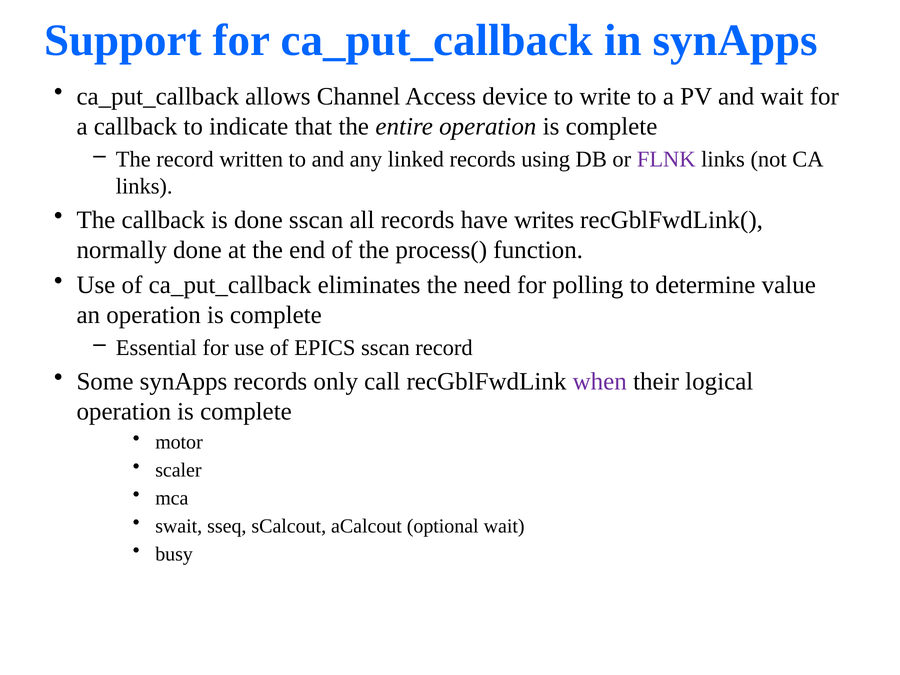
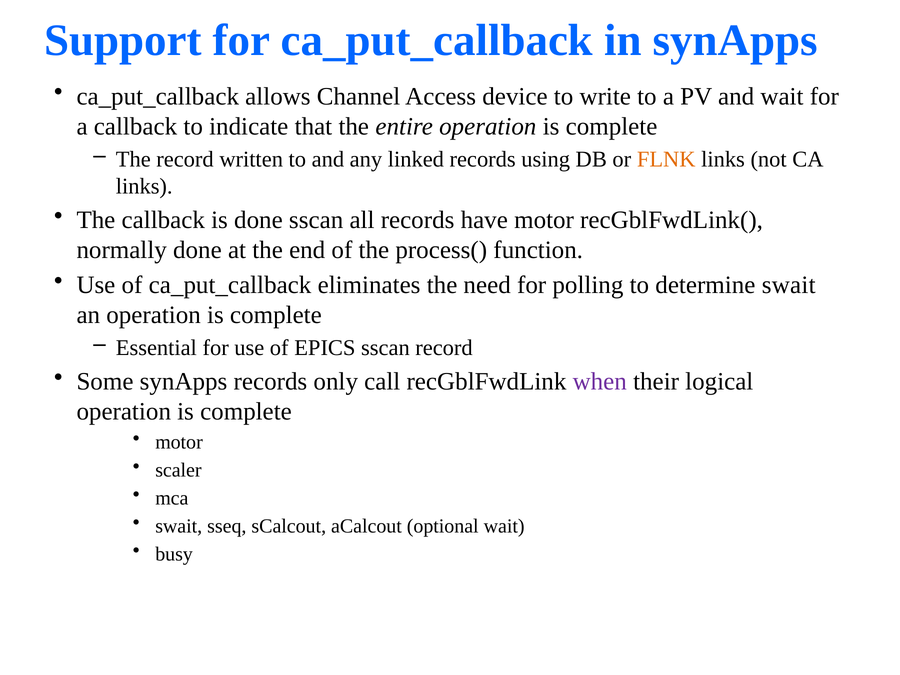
FLNK colour: purple -> orange (666, 159)
have writes: writes -> motor (544, 220)
determine value: value -> swait (789, 285)
